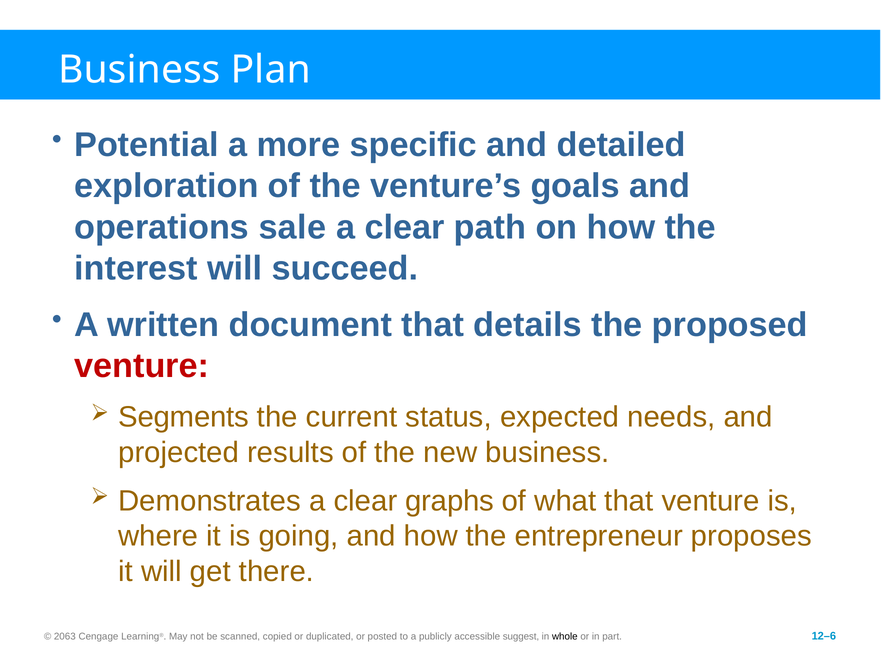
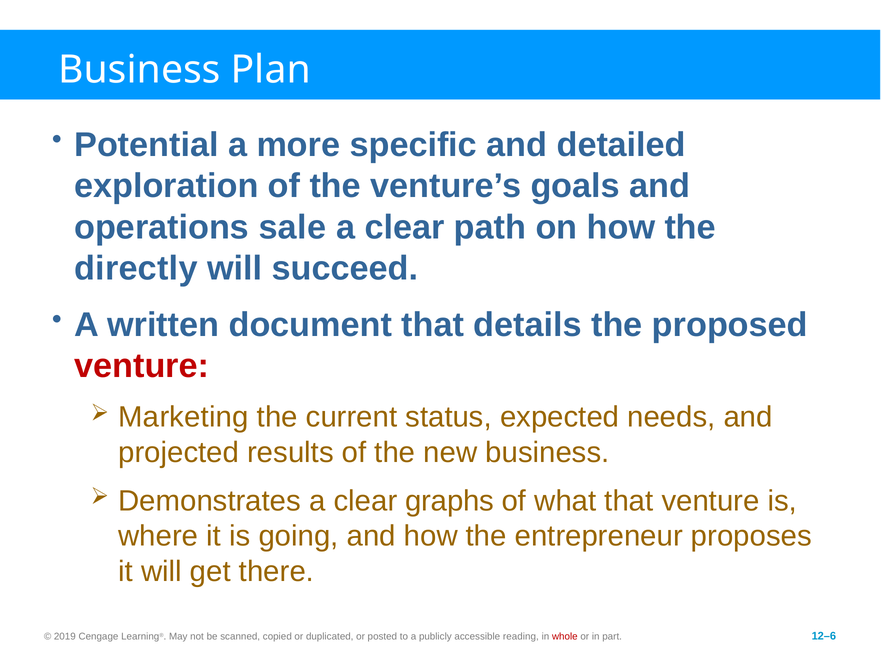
interest: interest -> directly (136, 268)
Segments: Segments -> Marketing (184, 417)
2063: 2063 -> 2019 (65, 636)
suggest: suggest -> reading (521, 636)
whole colour: black -> red (565, 636)
